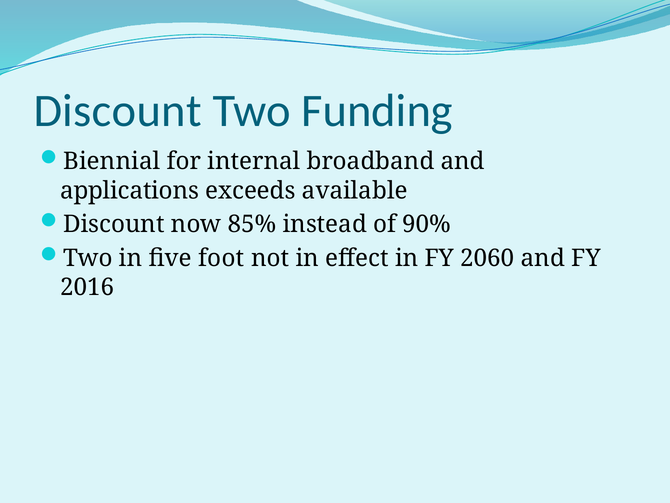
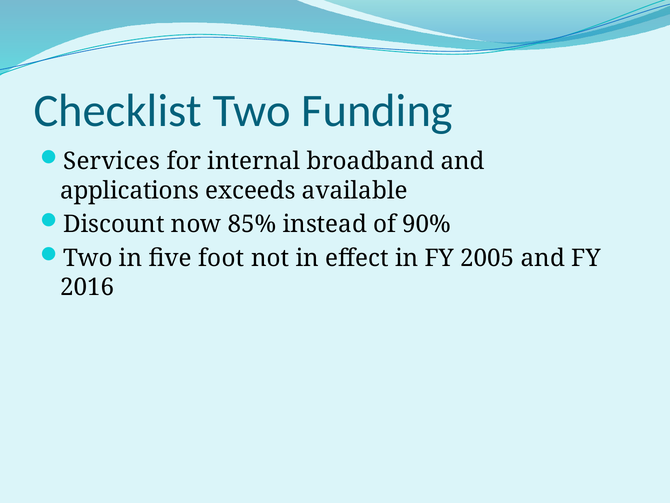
Discount: Discount -> Checklist (118, 111)
Biennial: Biennial -> Services (112, 161)
2060: 2060 -> 2005 (487, 258)
